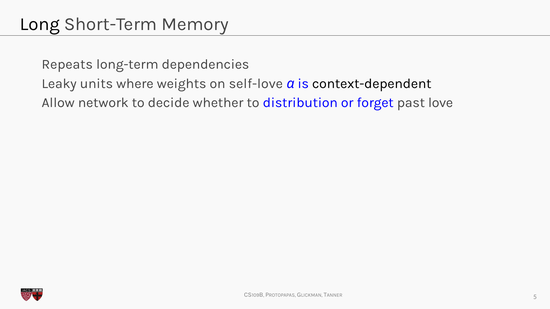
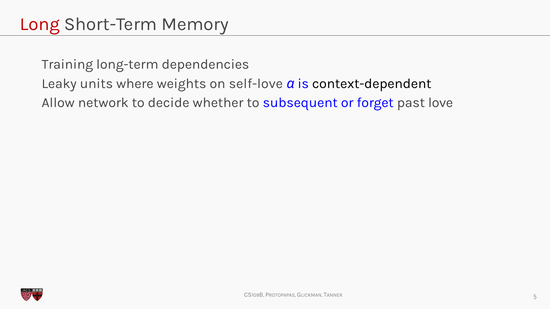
Long colour: black -> red (40, 24)
Repeats: Repeats -> Training (67, 64)
distribution: distribution -> subsequent (300, 103)
